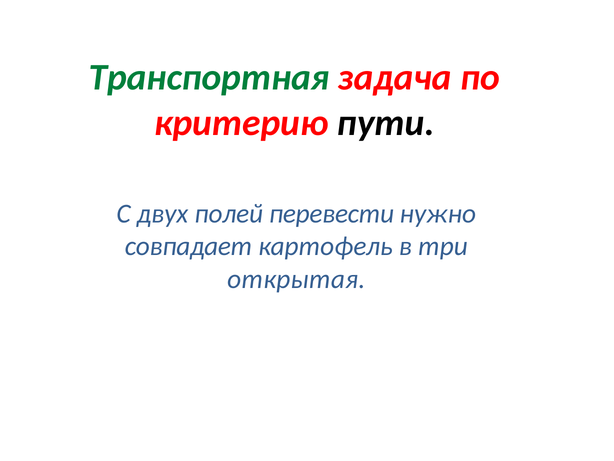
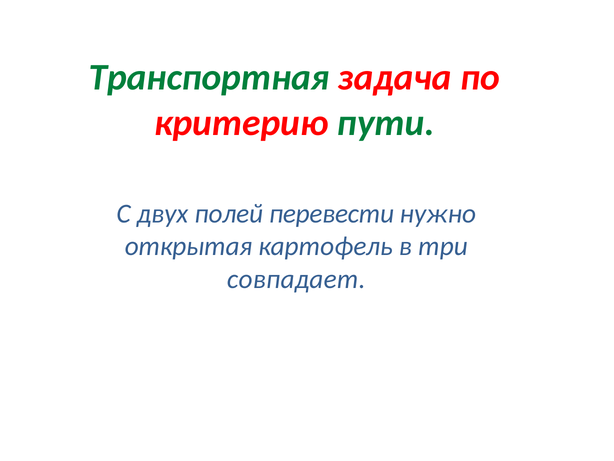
пути colour: black -> green (386, 122)
совпадает: совпадает -> открытая (189, 246)
открытая: открытая -> совпадает (296, 279)
